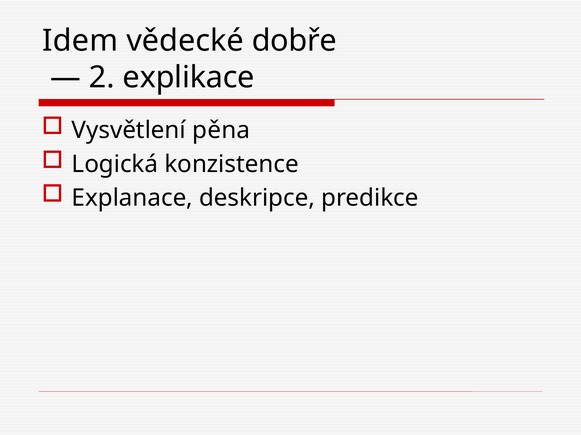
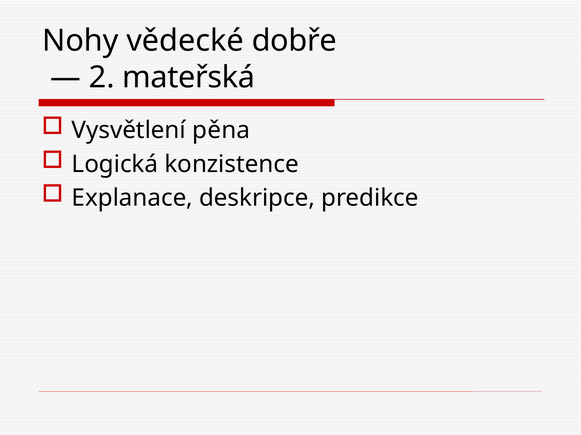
Idem: Idem -> Nohy (80, 41)
explikace: explikace -> mateřská (189, 77)
